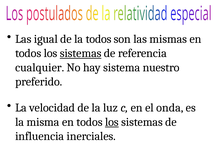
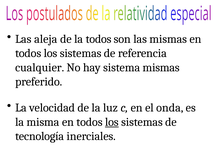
igual: igual -> aleja (46, 39)
sistemas underline: present -> none (81, 53)
sistema nuestro: nuestro -> mismas (161, 68)
influencia: influencia -> tecnología (40, 137)
